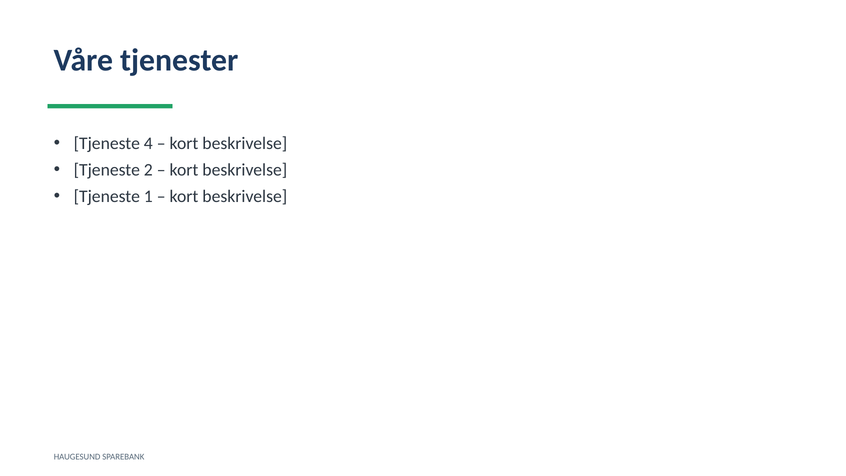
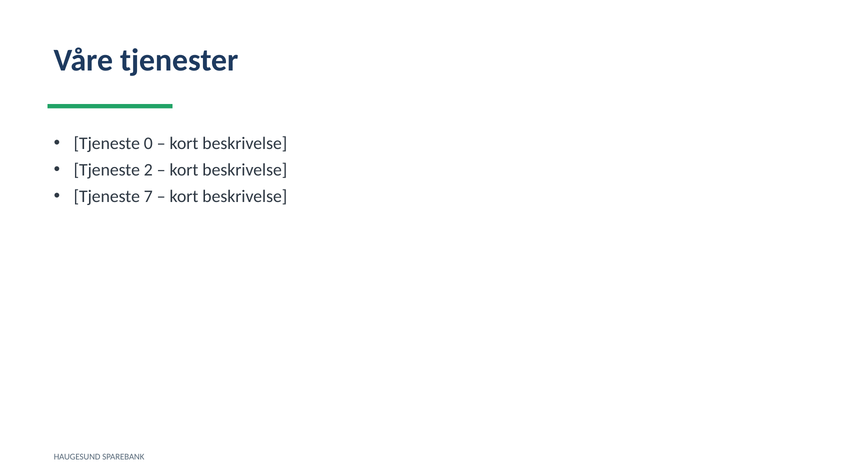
4: 4 -> 0 (148, 143)
1: 1 -> 7 (148, 196)
